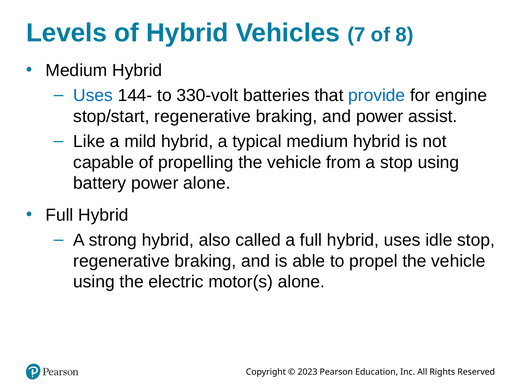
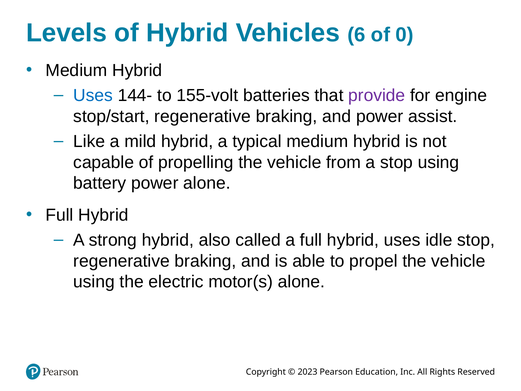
7: 7 -> 6 (356, 35)
8: 8 -> 0 (405, 35)
330-volt: 330-volt -> 155-volt (207, 95)
provide colour: blue -> purple (377, 95)
